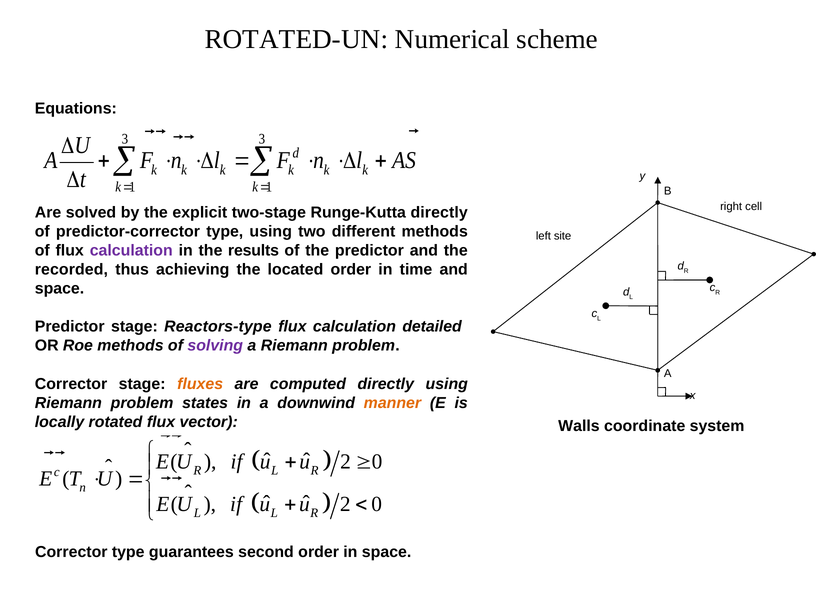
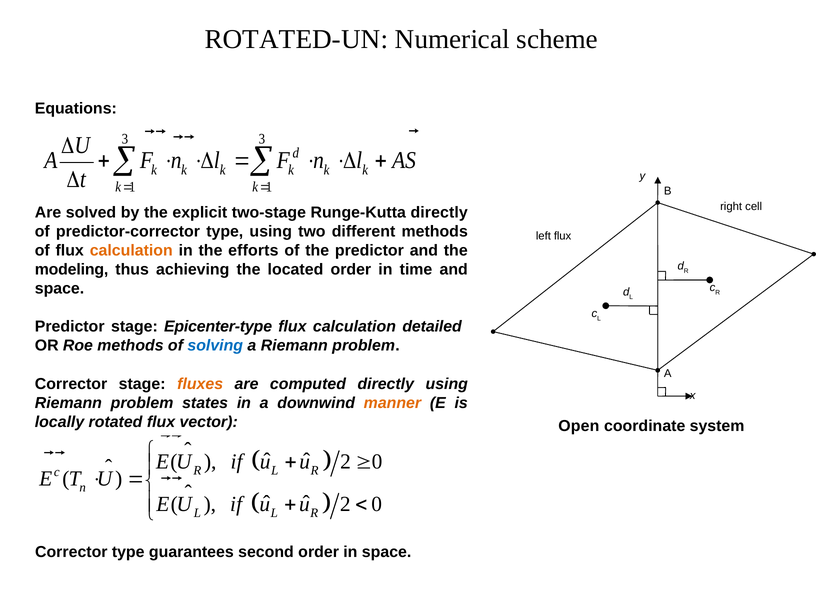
left site: site -> flux (563, 236)
calculation colour: purple -> orange (131, 250)
results: results -> efforts (253, 250)
recorded: recorded -> modeling (72, 270)
Reactors-type: Reactors-type -> Epicenter-type (218, 327)
solving colour: purple -> blue (215, 346)
Walls: Walls -> Open (579, 426)
